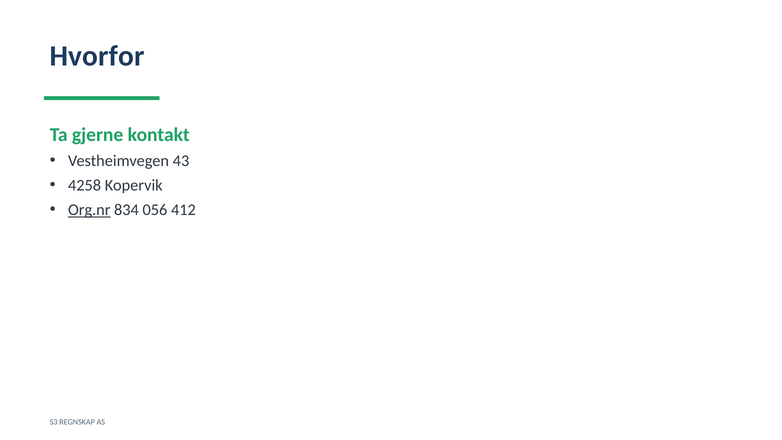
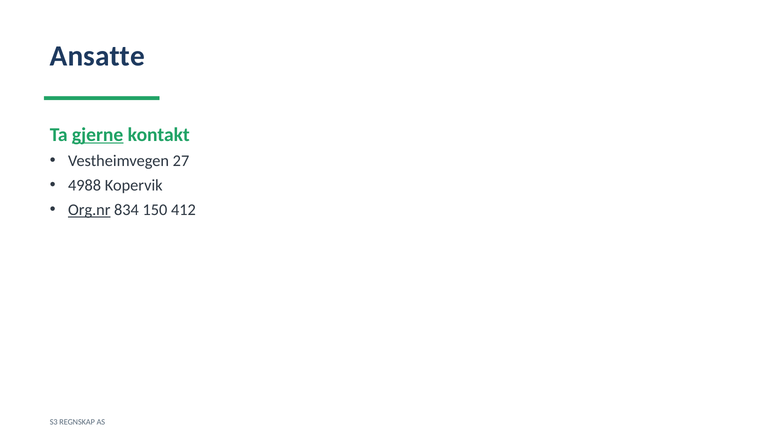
Hvorfor: Hvorfor -> Ansatte (97, 56)
gjerne underline: none -> present (98, 135)
43: 43 -> 27 (181, 161)
4258: 4258 -> 4988 (85, 185)
056: 056 -> 150 (155, 210)
